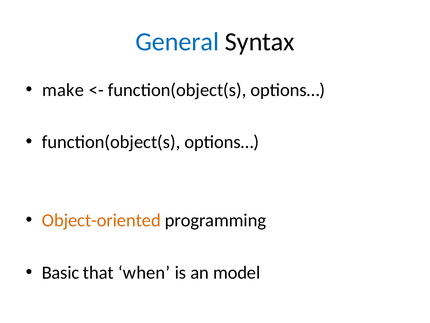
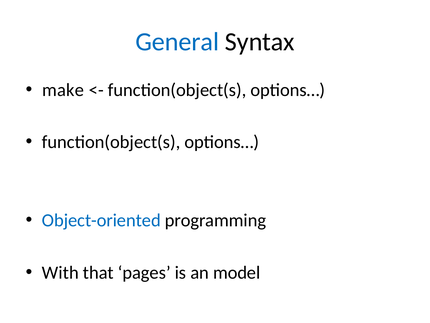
Object-oriented colour: orange -> blue (101, 220)
Basic: Basic -> With (60, 272)
when: when -> pages (144, 272)
